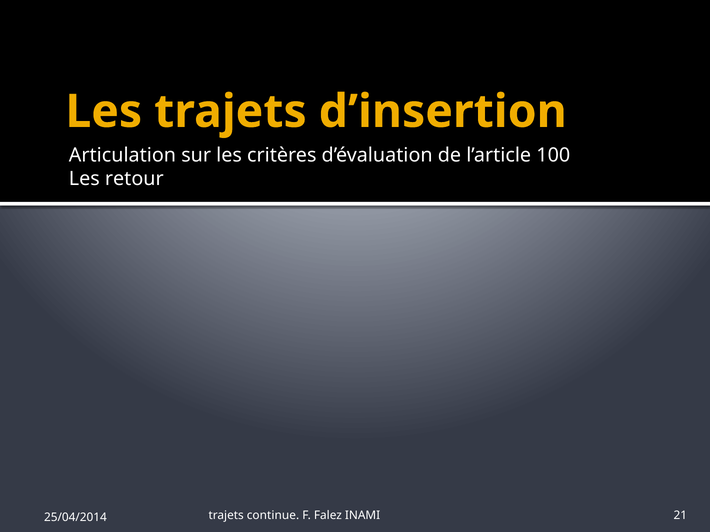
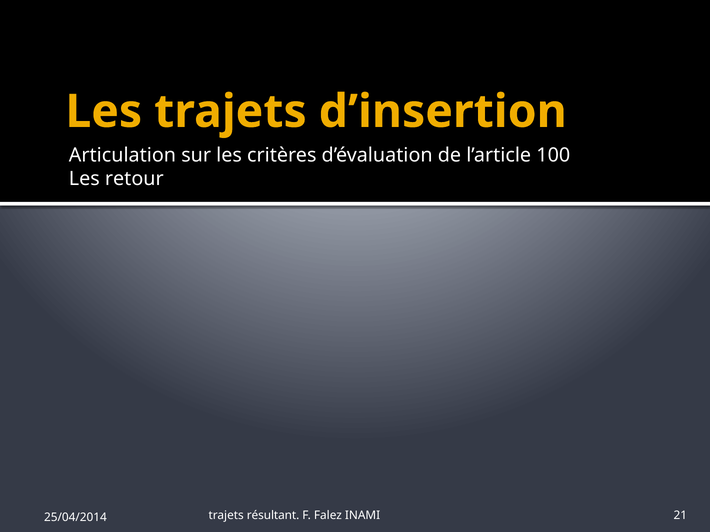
continue: continue -> résultant (273, 516)
